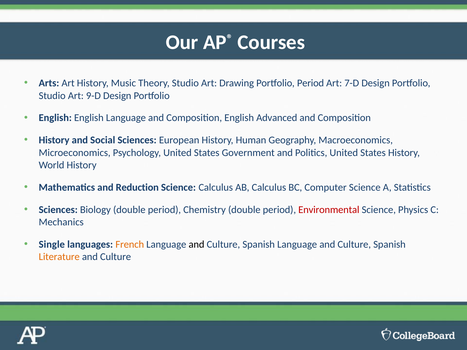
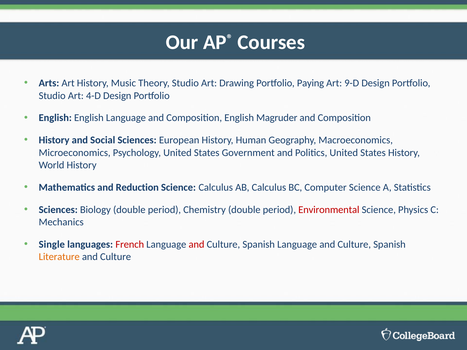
Portfolio Period: Period -> Paying (311, 83)
7-D: 7-D -> 9-D (352, 83)
9-D: 9-D -> 4-D (93, 96)
Advanced: Advanced -> Magruder (277, 118)
French colour: orange -> red (130, 245)
and colour: black -> red (196, 245)
